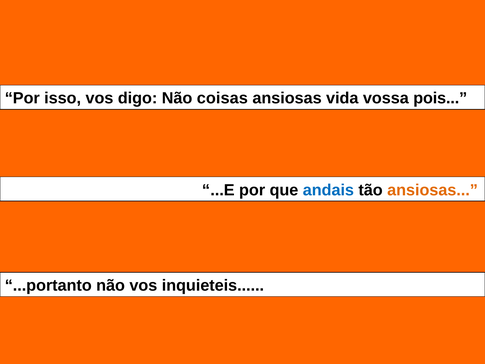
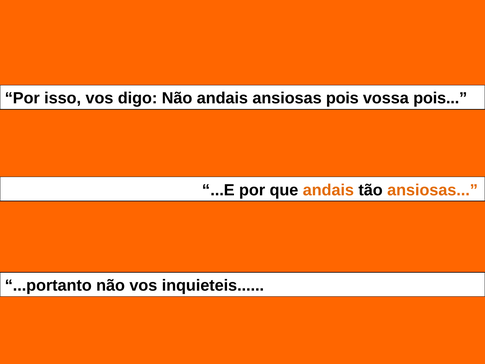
Não coisas: coisas -> andais (222, 98)
ansiosas vida: vida -> pois (342, 98)
andais colour: blue -> orange (328, 190)
